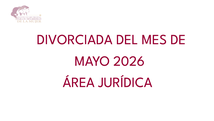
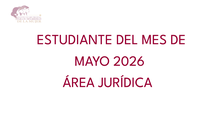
DIVORCIADA: DIVORCIADA -> ESTUDIANTE (75, 39)
